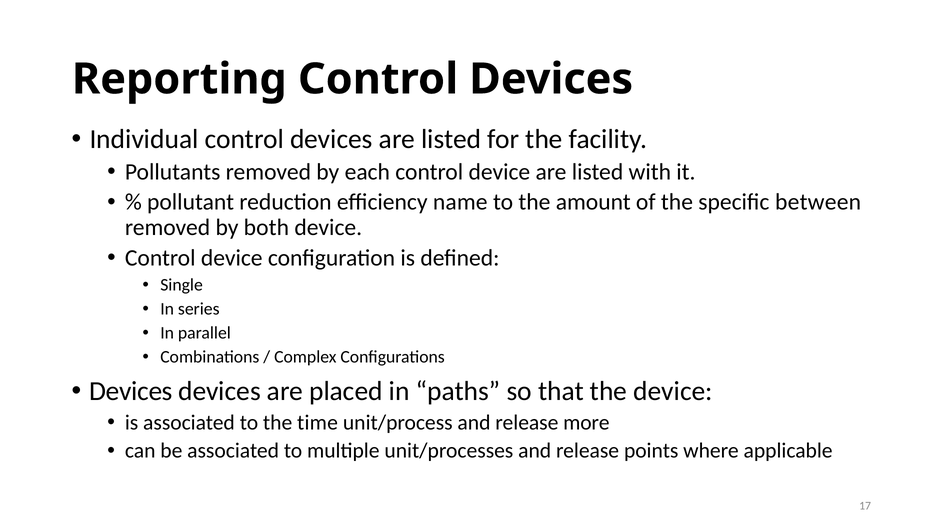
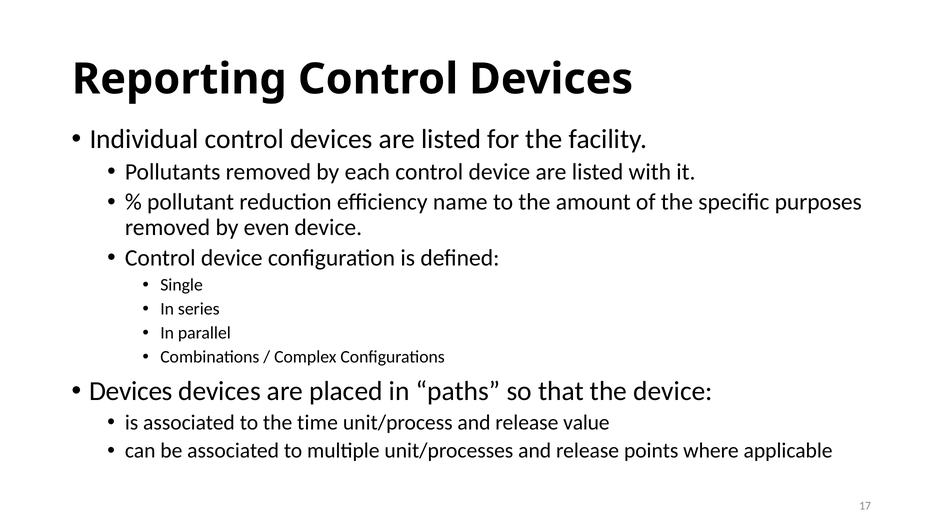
between: between -> purposes (818, 202)
both: both -> even (267, 228)
more: more -> value (586, 423)
